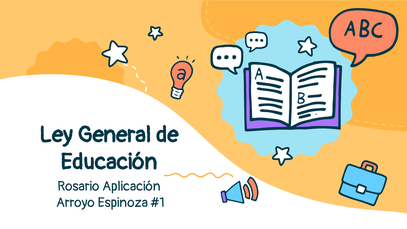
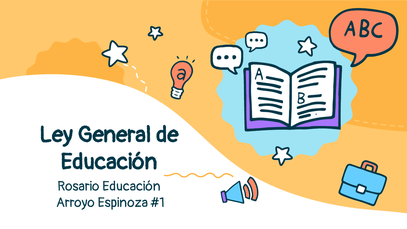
Rosario Aplicación: Aplicación -> Educación (131, 186)
